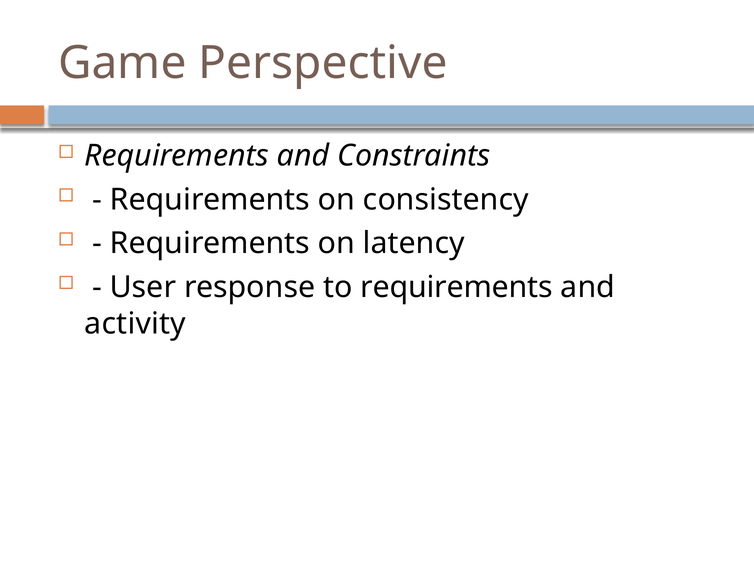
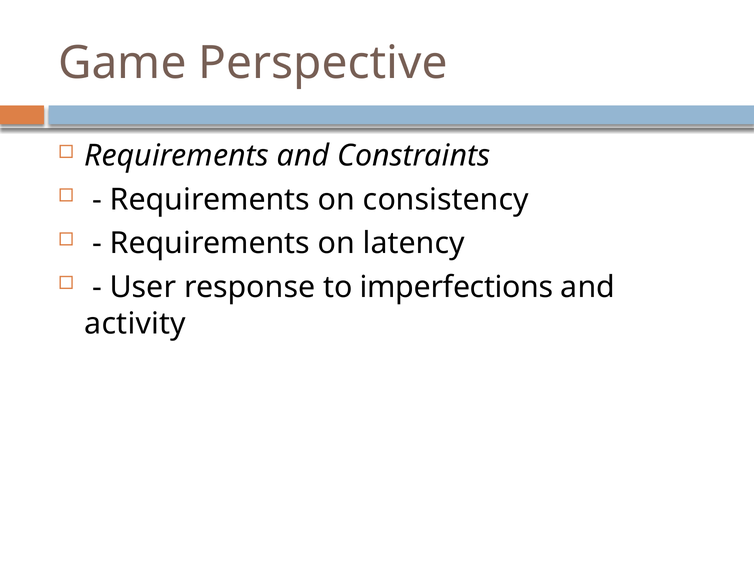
to requirements: requirements -> imperfections (457, 287)
